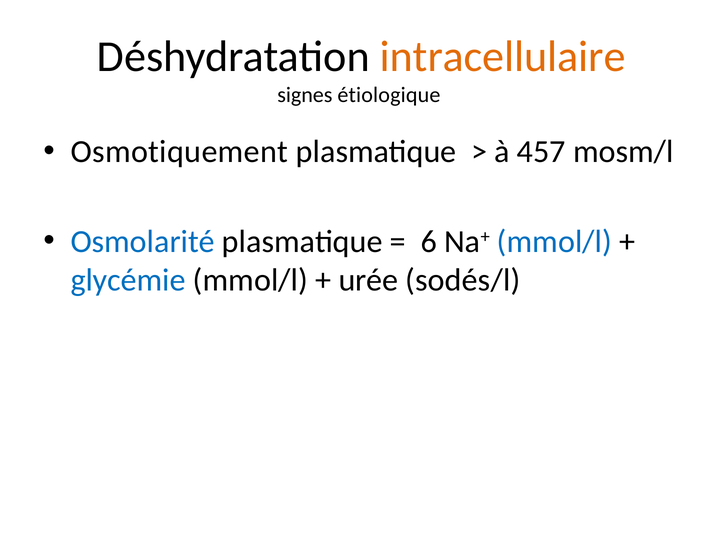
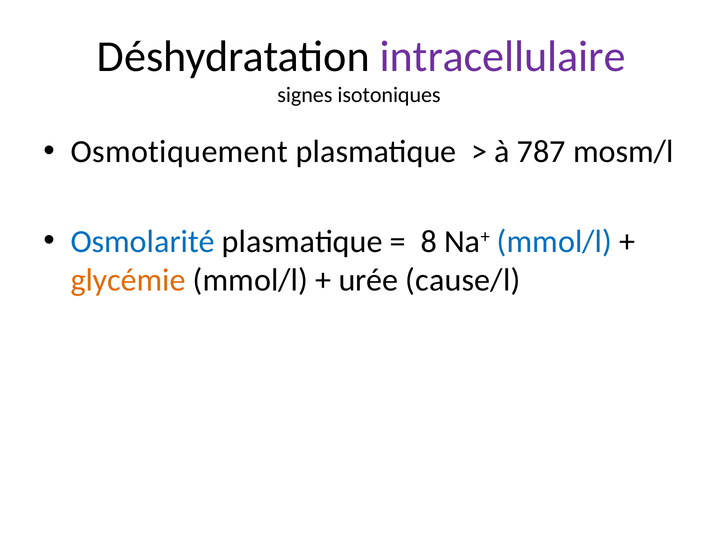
intracellulaire colour: orange -> purple (503, 57)
étiologique: étiologique -> isotoniques (389, 95)
457: 457 -> 787 (541, 152)
6: 6 -> 8 (429, 242)
glycémie colour: blue -> orange (128, 280)
sodés/l: sodés/l -> cause/l (463, 280)
